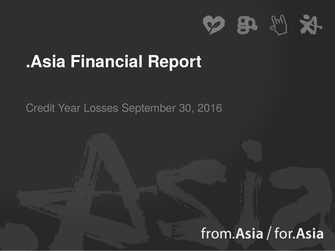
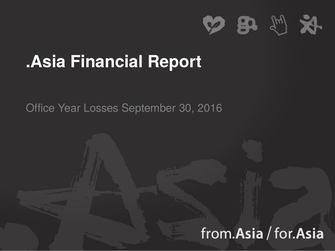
Credit: Credit -> Office (40, 108)
